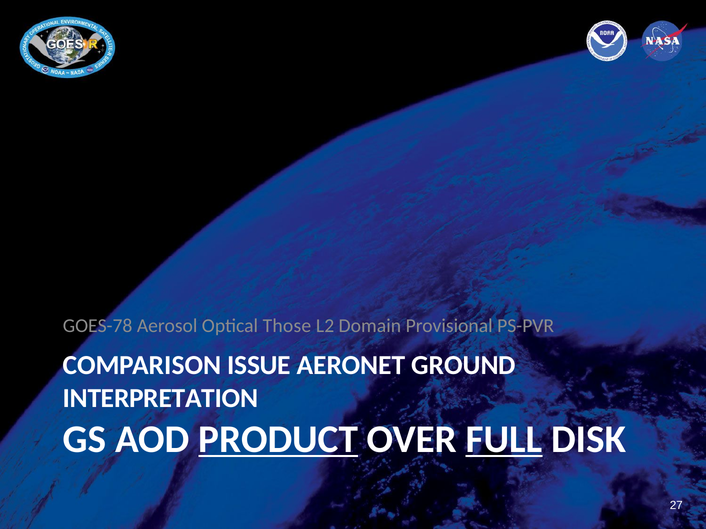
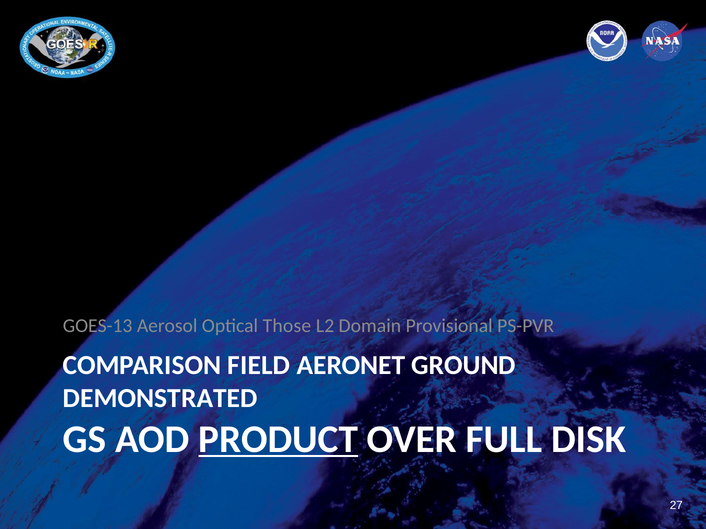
GOES-78: GOES-78 -> GOES-13 (98, 326)
ISSUE: ISSUE -> FIELD (259, 366)
INTERPRETATION: INTERPRETATION -> DEMONSTRATED (160, 399)
FULL underline: present -> none (504, 440)
